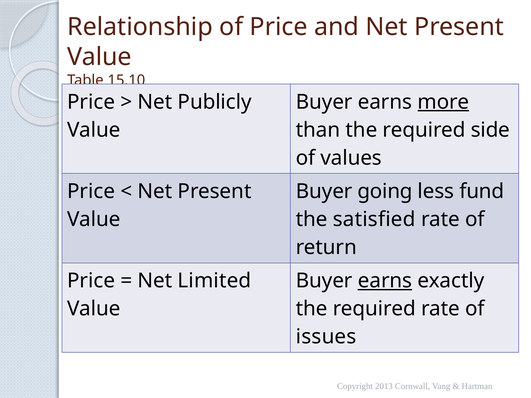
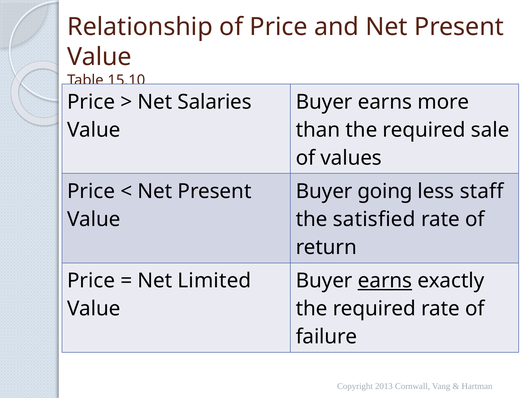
Publicly: Publicly -> Salaries (215, 102)
more underline: present -> none (443, 102)
side: side -> sale (490, 130)
fund: fund -> staff (482, 191)
issues: issues -> failure (326, 337)
